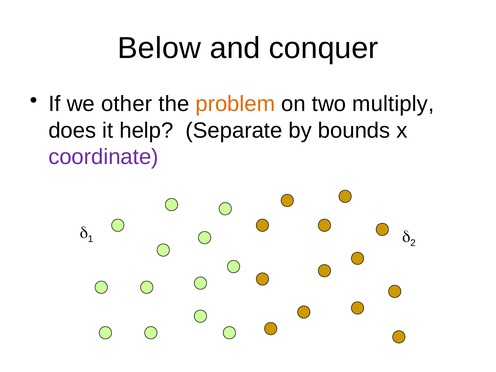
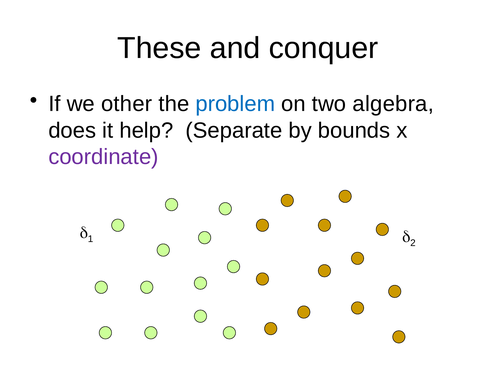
Below: Below -> These (159, 48)
problem colour: orange -> blue (235, 104)
multiply: multiply -> algebra (393, 104)
